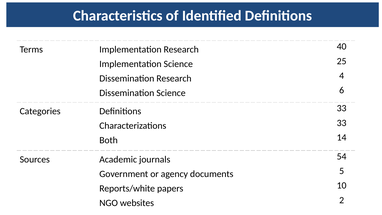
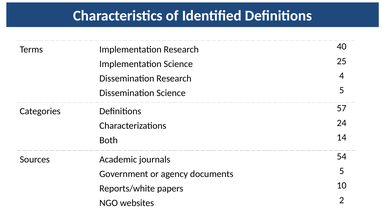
Science 6: 6 -> 5 (342, 90)
Definitions 33: 33 -> 57 (342, 108)
Characterizations 33: 33 -> 24 (342, 123)
